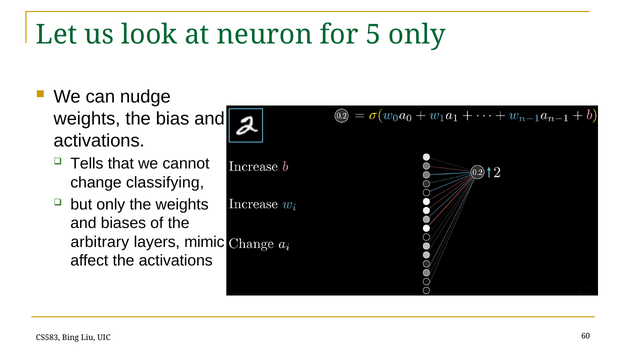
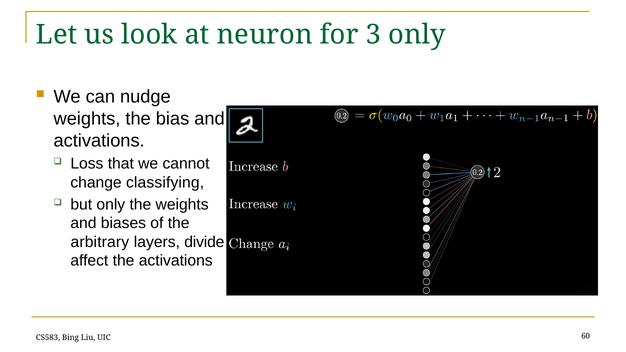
5: 5 -> 3 (373, 35)
Tells: Tells -> Loss (87, 164)
mimic: mimic -> divide (204, 242)
